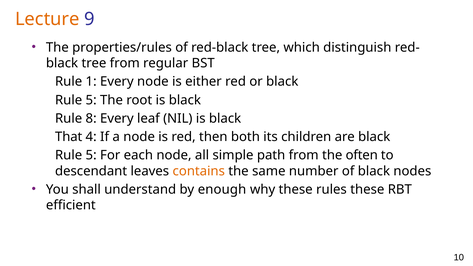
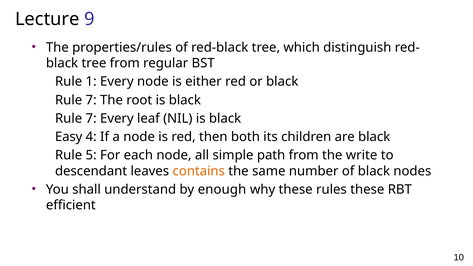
Lecture colour: orange -> black (47, 19)
5: 5 -> 7 (91, 100)
8: 8 -> 7 (91, 118)
That: That -> Easy (69, 137)
often: often -> write (362, 155)
